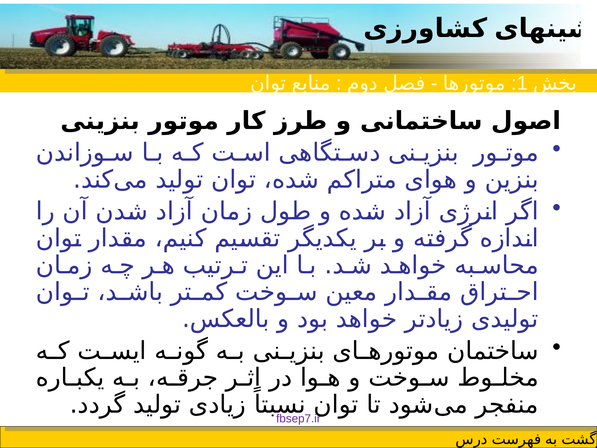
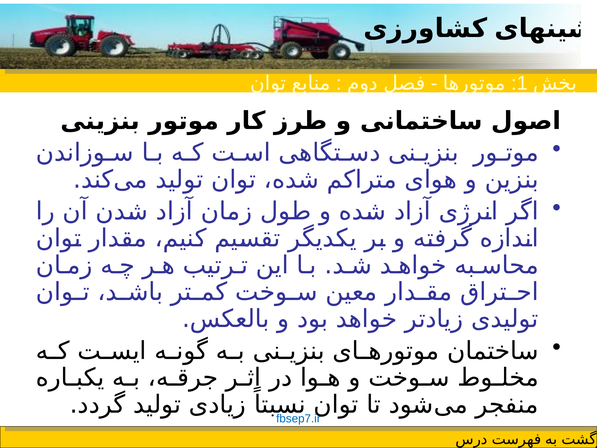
fbsep7.ir colour: purple -> blue (298, 419)
